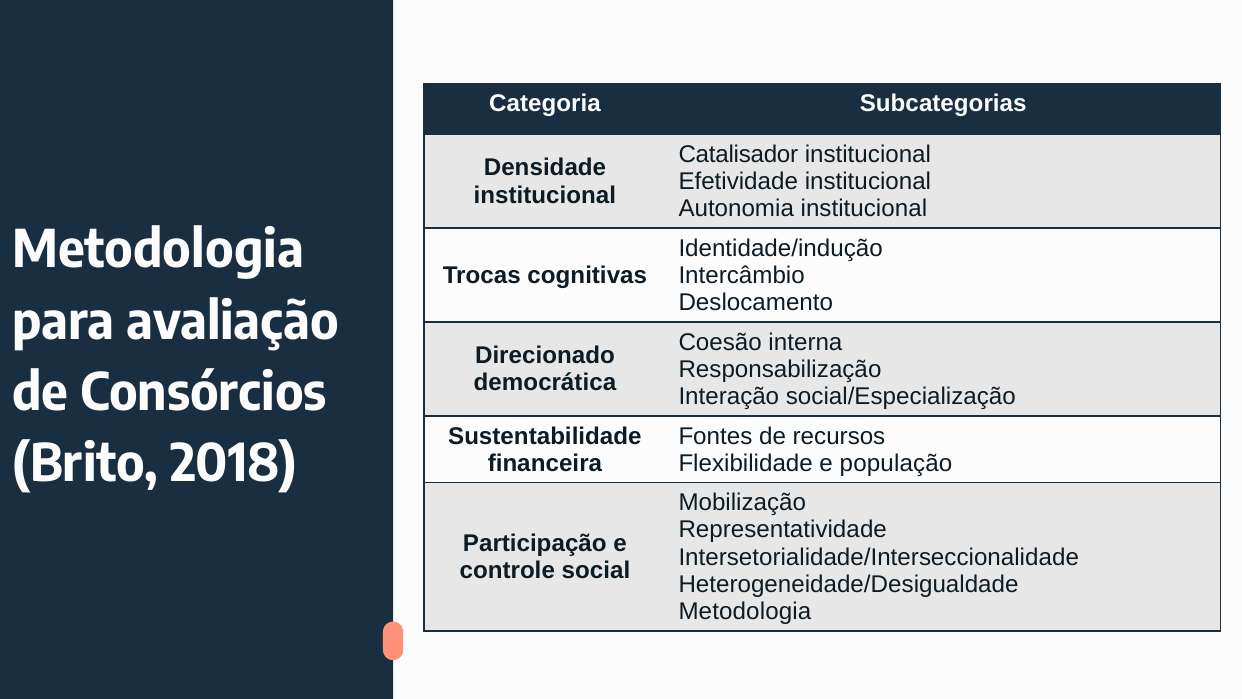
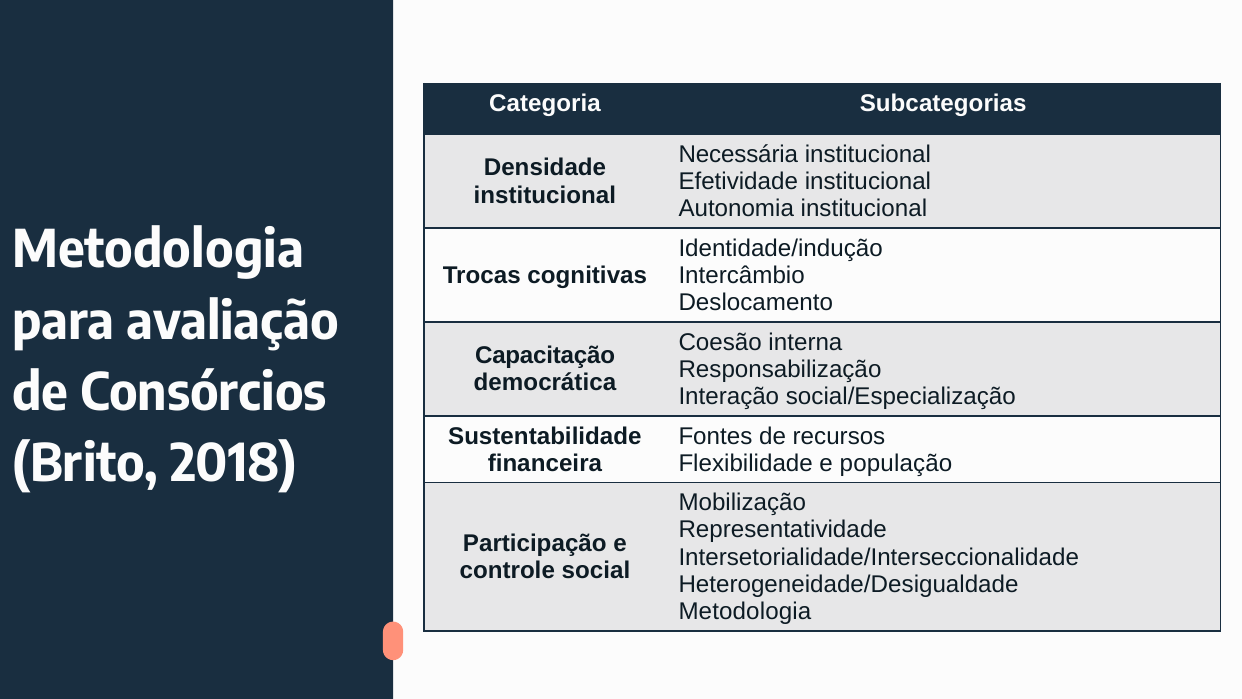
Catalisador: Catalisador -> Necessária (738, 154)
Direcionado: Direcionado -> Capacitação (545, 356)
